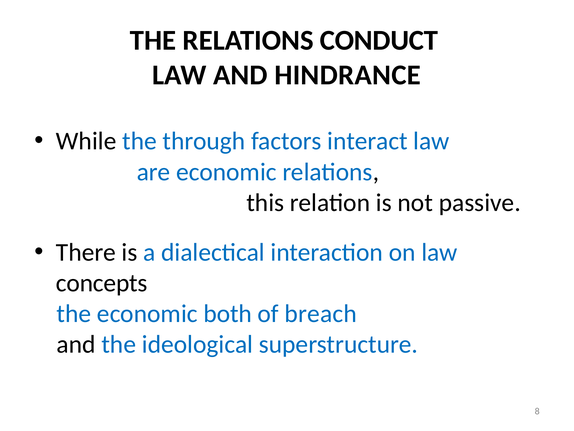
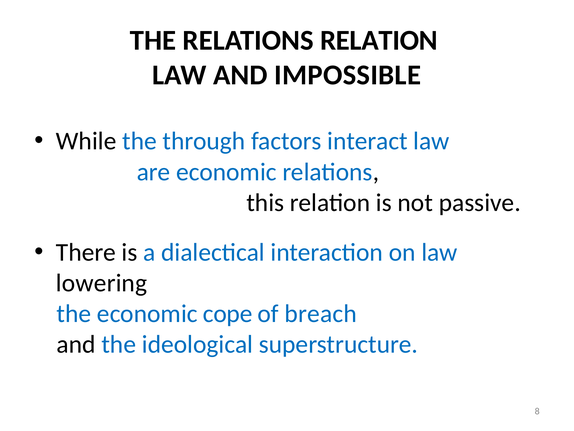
RELATIONS CONDUCT: CONDUCT -> RELATION (379, 40)
HINDRANCE: HINDRANCE -> IMPOSSIBLE (348, 75)
concepts: concepts -> lowering (102, 283)
both: both -> cope (228, 313)
